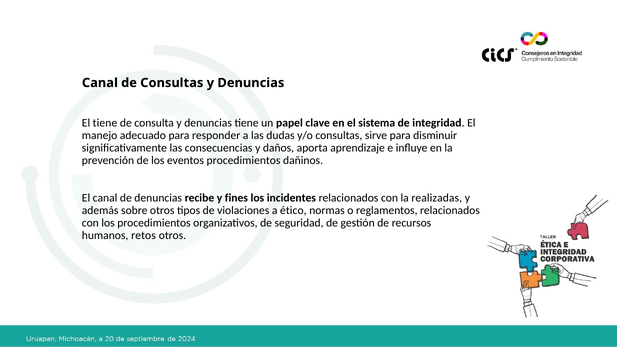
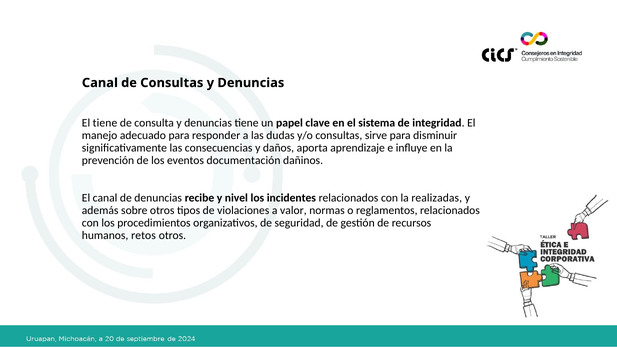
eventos procedimientos: procedimientos -> documentación (244, 160)
fines: fines -> nivel (236, 198)
ético: ético -> valor (293, 211)
